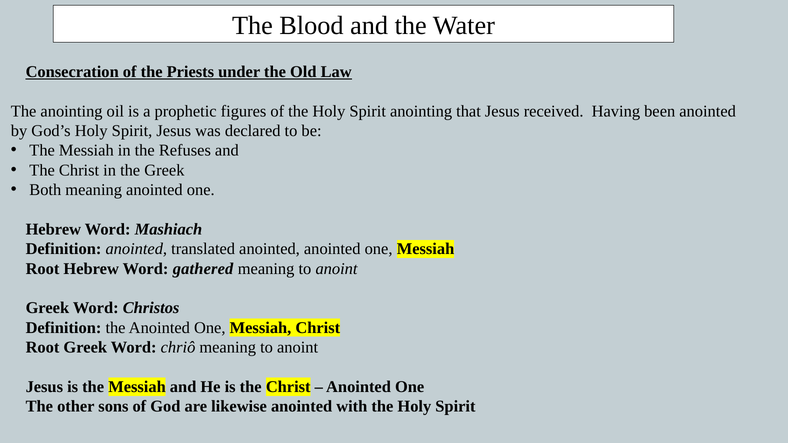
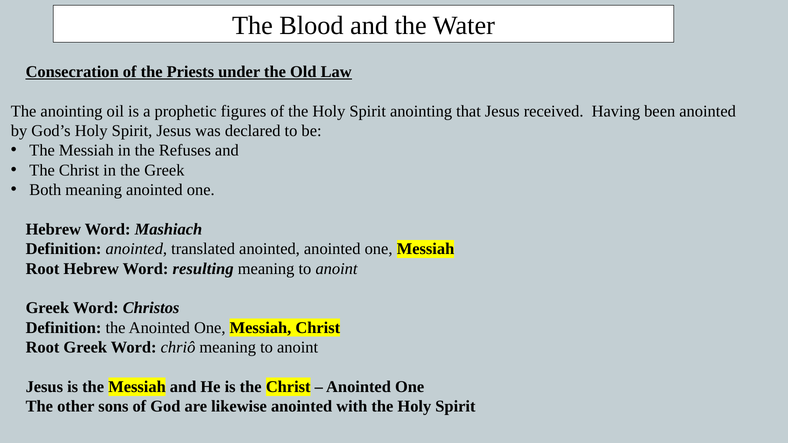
gathered: gathered -> resulting (203, 269)
